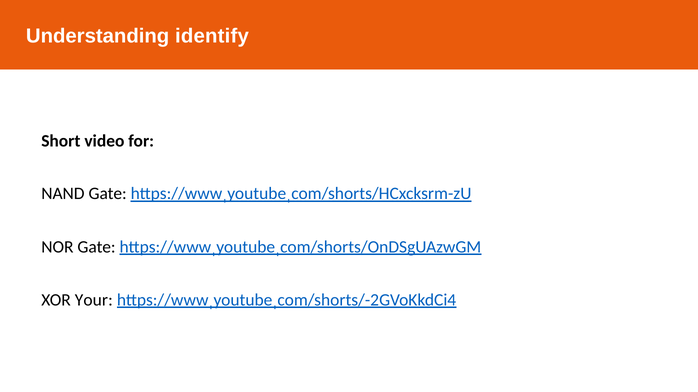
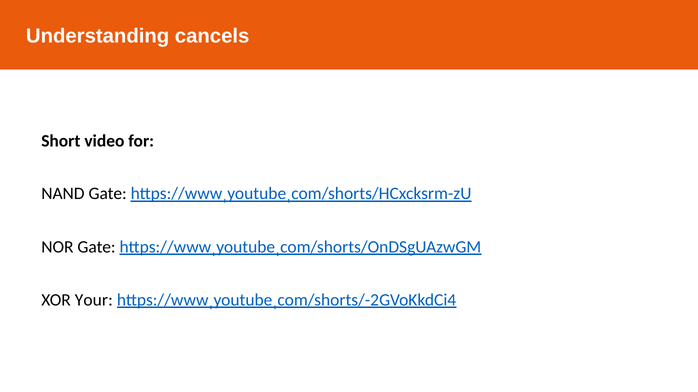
identify: identify -> cancels (212, 36)
